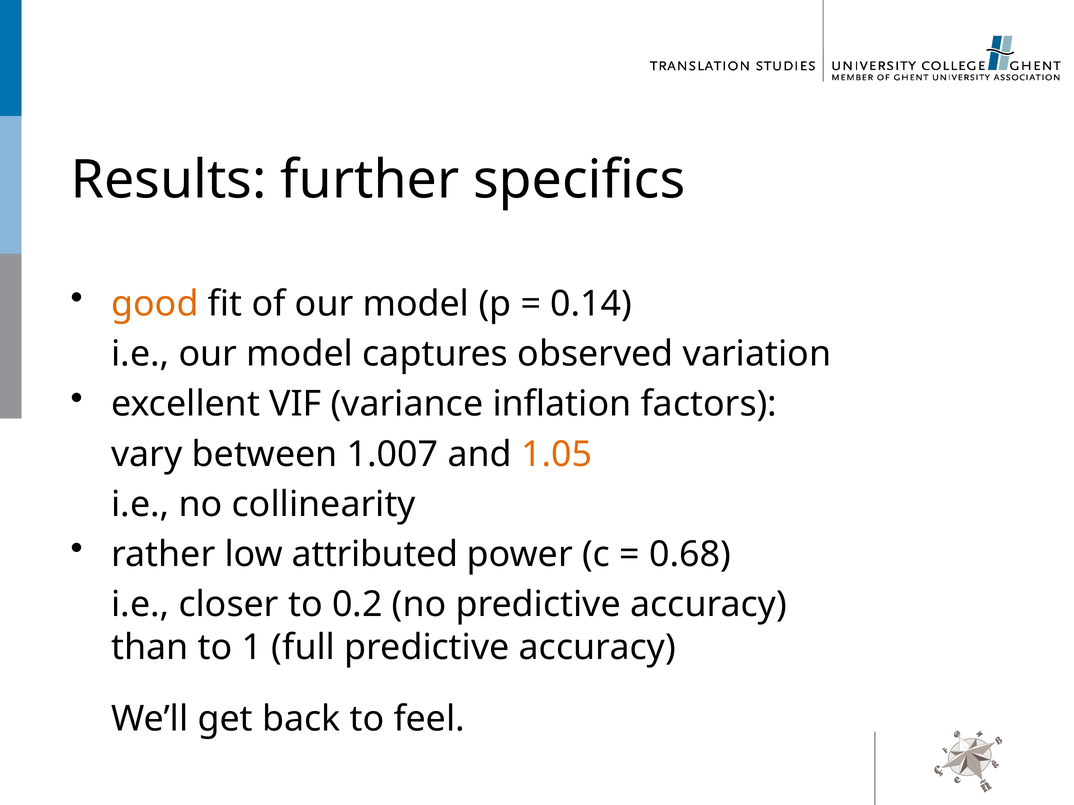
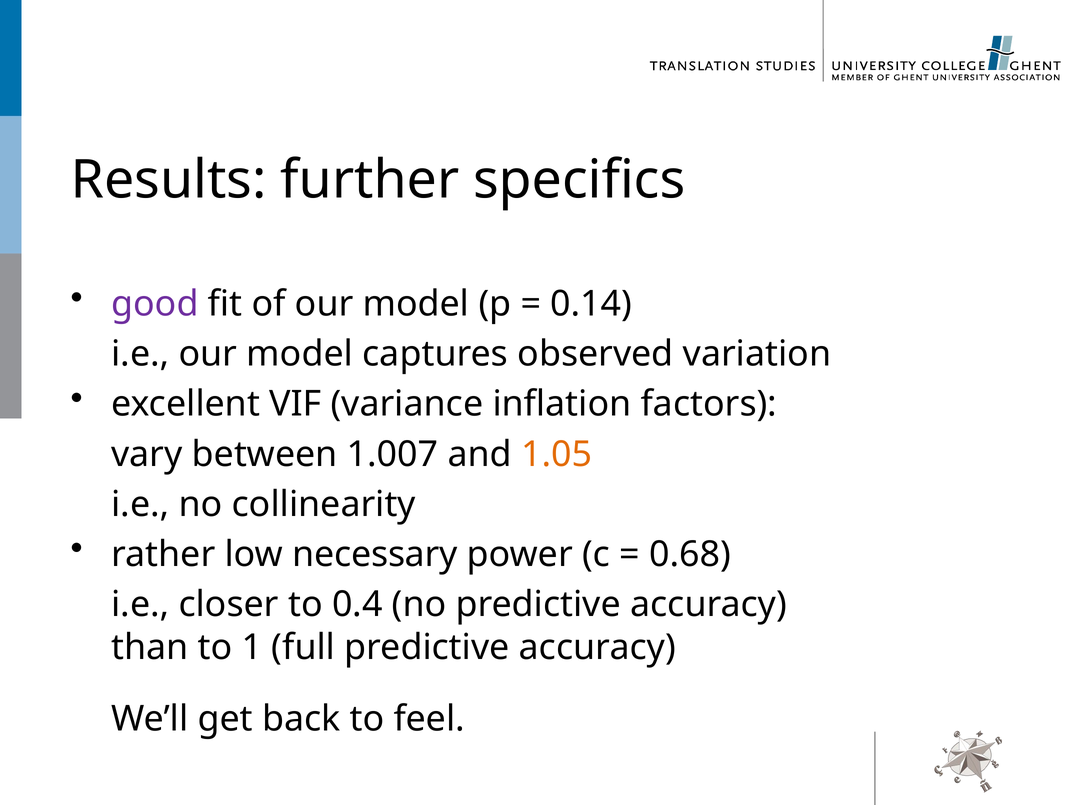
good colour: orange -> purple (155, 304)
attributed: attributed -> necessary (375, 555)
0.2: 0.2 -> 0.4 (357, 605)
